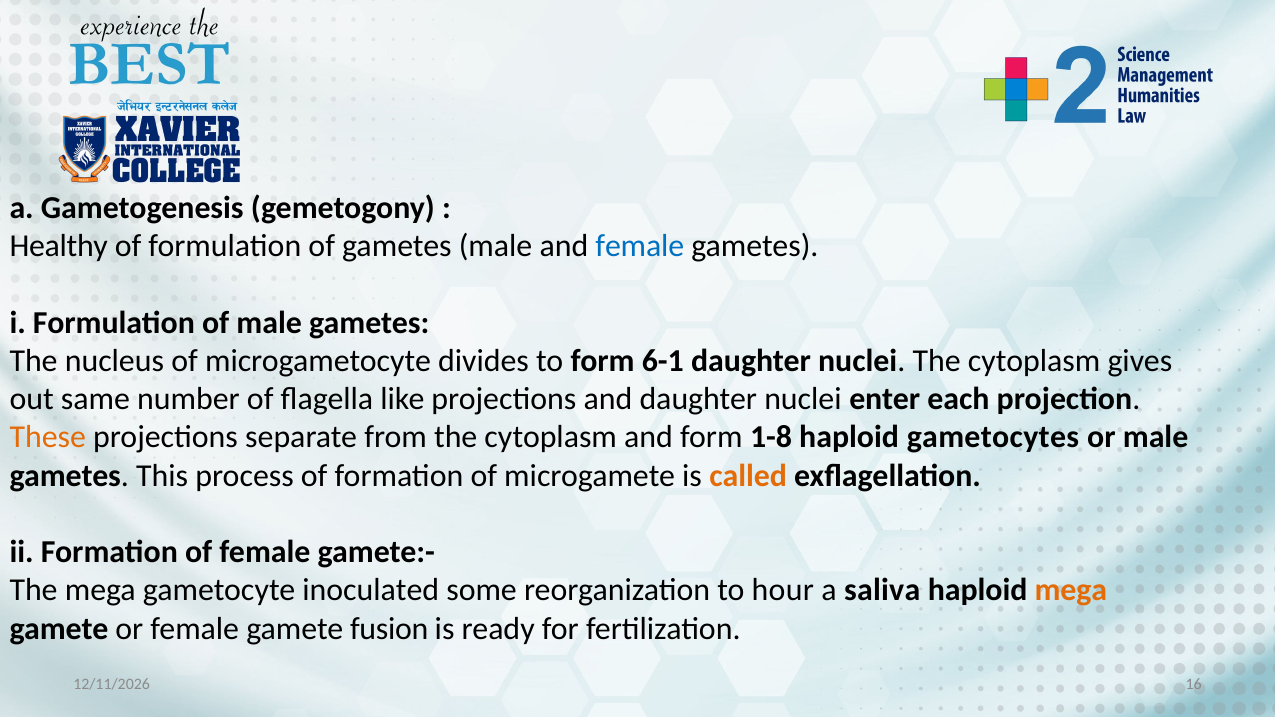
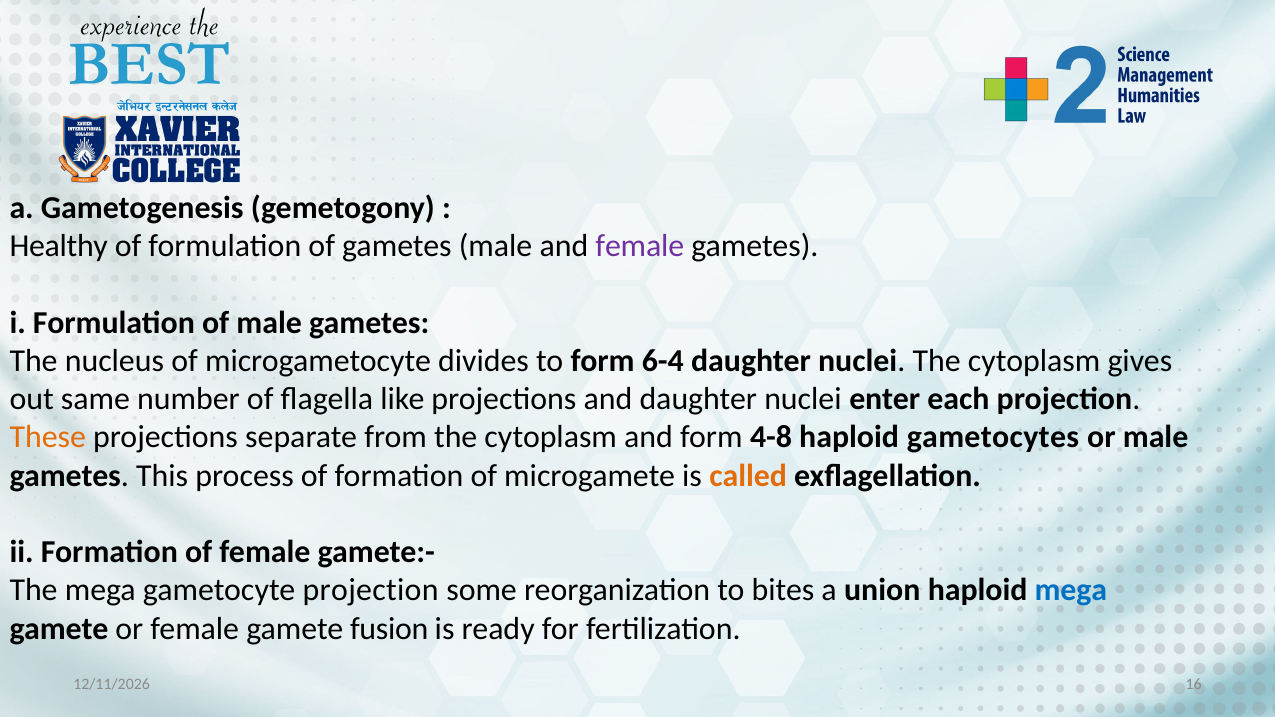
female colour: blue -> purple (640, 246)
6-1: 6-1 -> 6-4 (663, 361)
1-8: 1-8 -> 4-8 (771, 437)
gametocyte inoculated: inoculated -> projection (371, 590)
hour: hour -> bites (783, 590)
saliva: saliva -> union (882, 590)
mega colour: orange -> blue (1071, 590)
